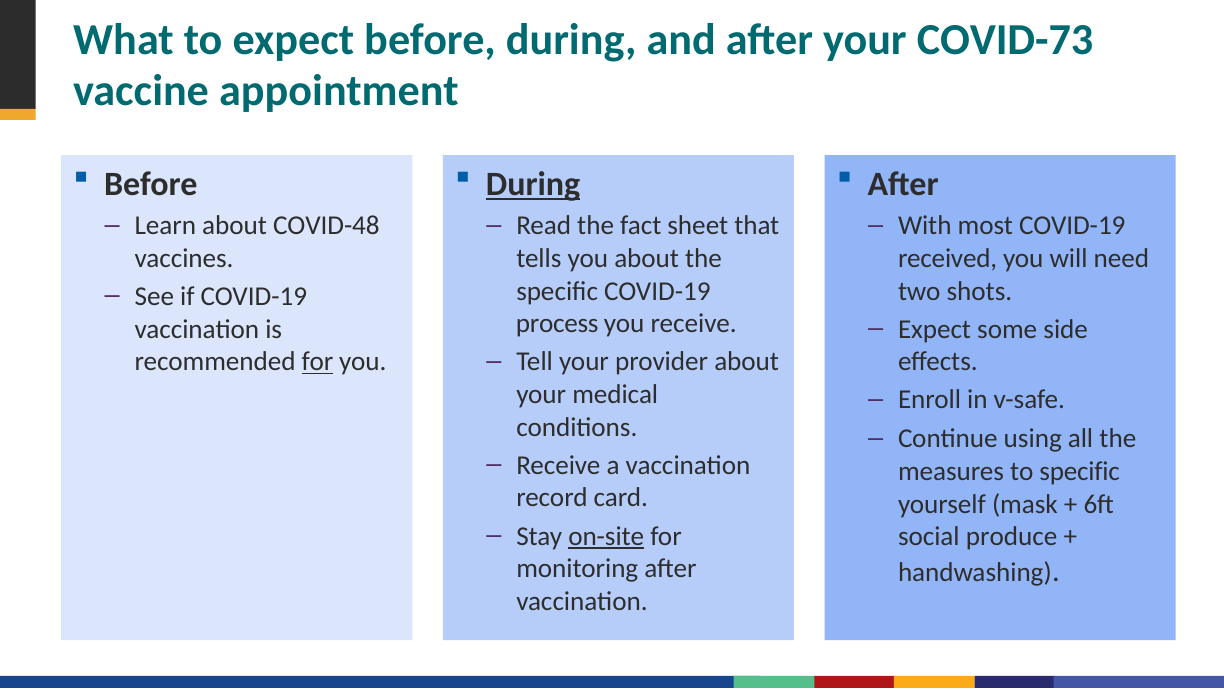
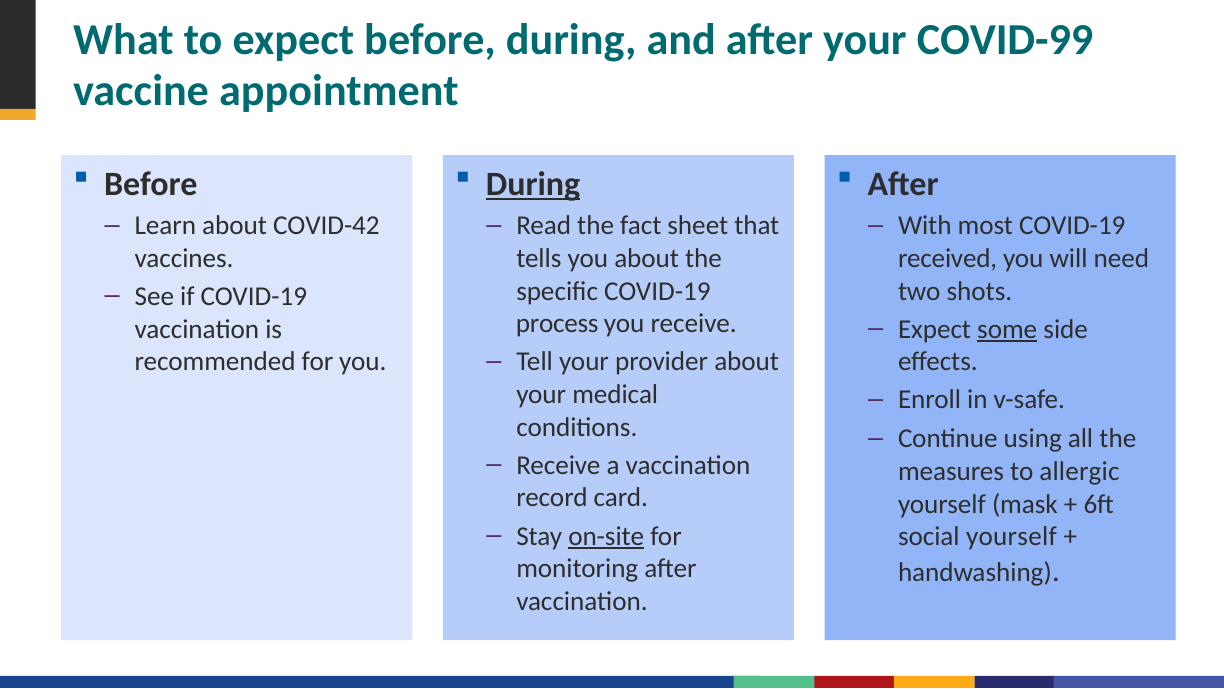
COVID-73: COVID-73 -> COVID-99 (1005, 39)
COVID-48: COVID-48 -> COVID-42 (326, 226)
some underline: none -> present (1007, 329)
for underline: present -> none (317, 362)
to specific: specific -> allergic (1079, 471)
social produce: produce -> yourself (1011, 536)
